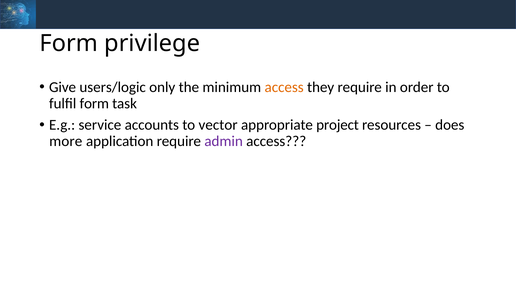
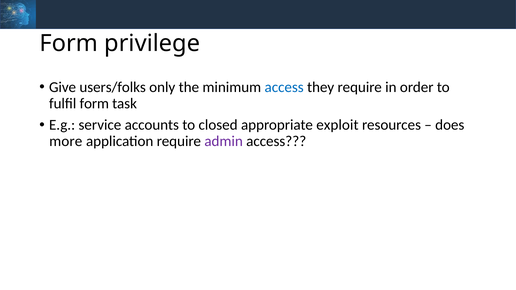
users/logic: users/logic -> users/folks (113, 87)
access colour: orange -> blue (284, 87)
vector: vector -> closed (218, 125)
project: project -> exploit (337, 125)
